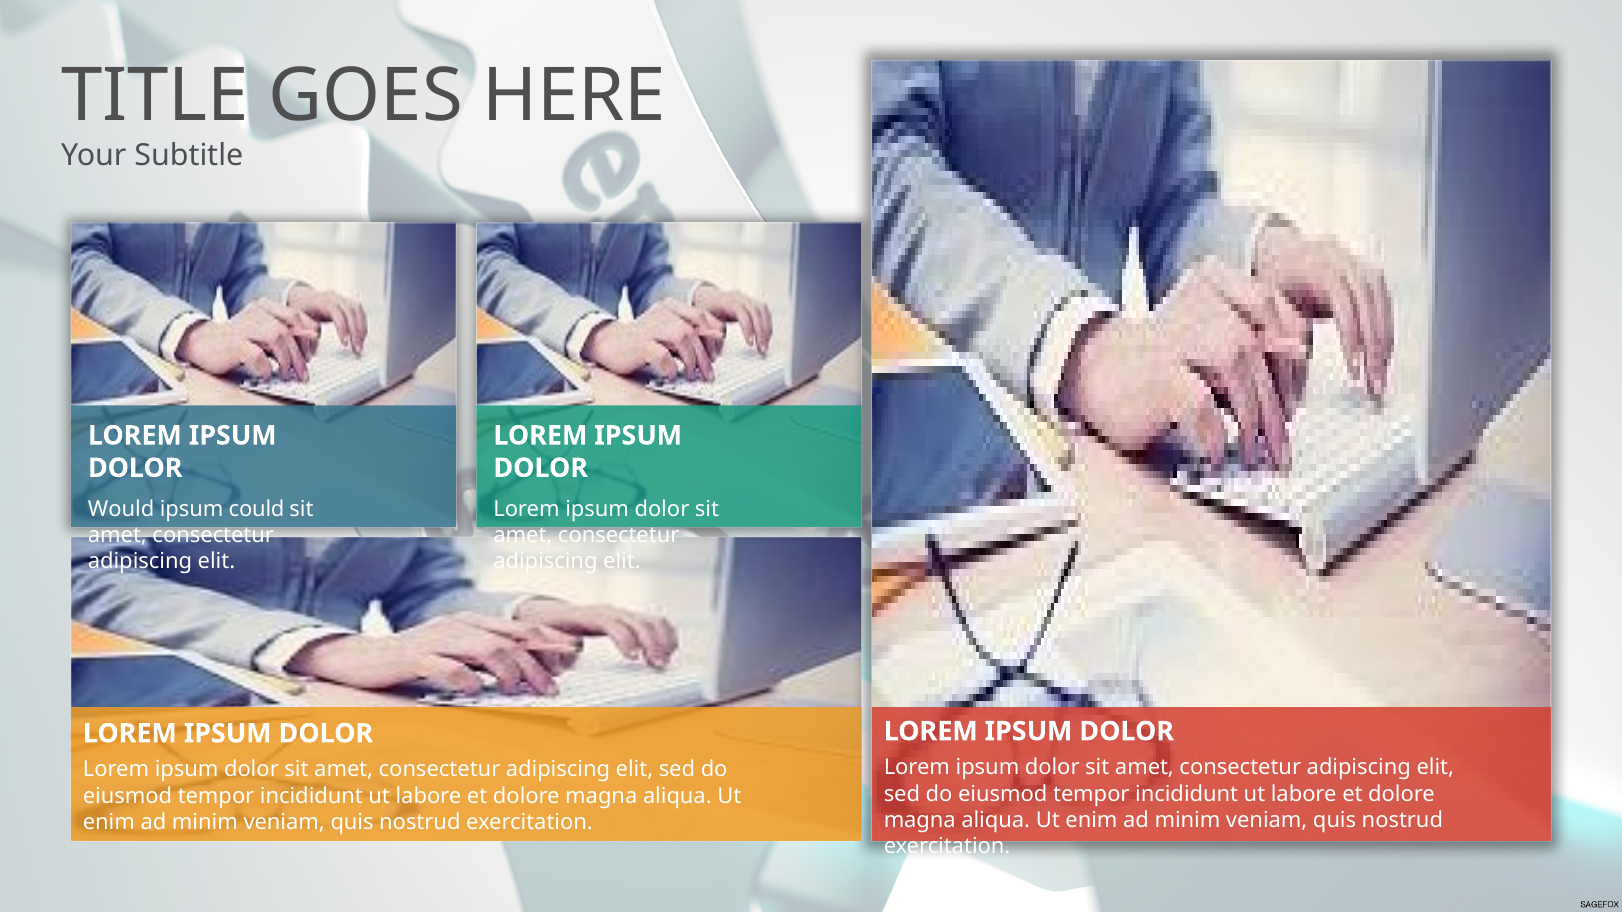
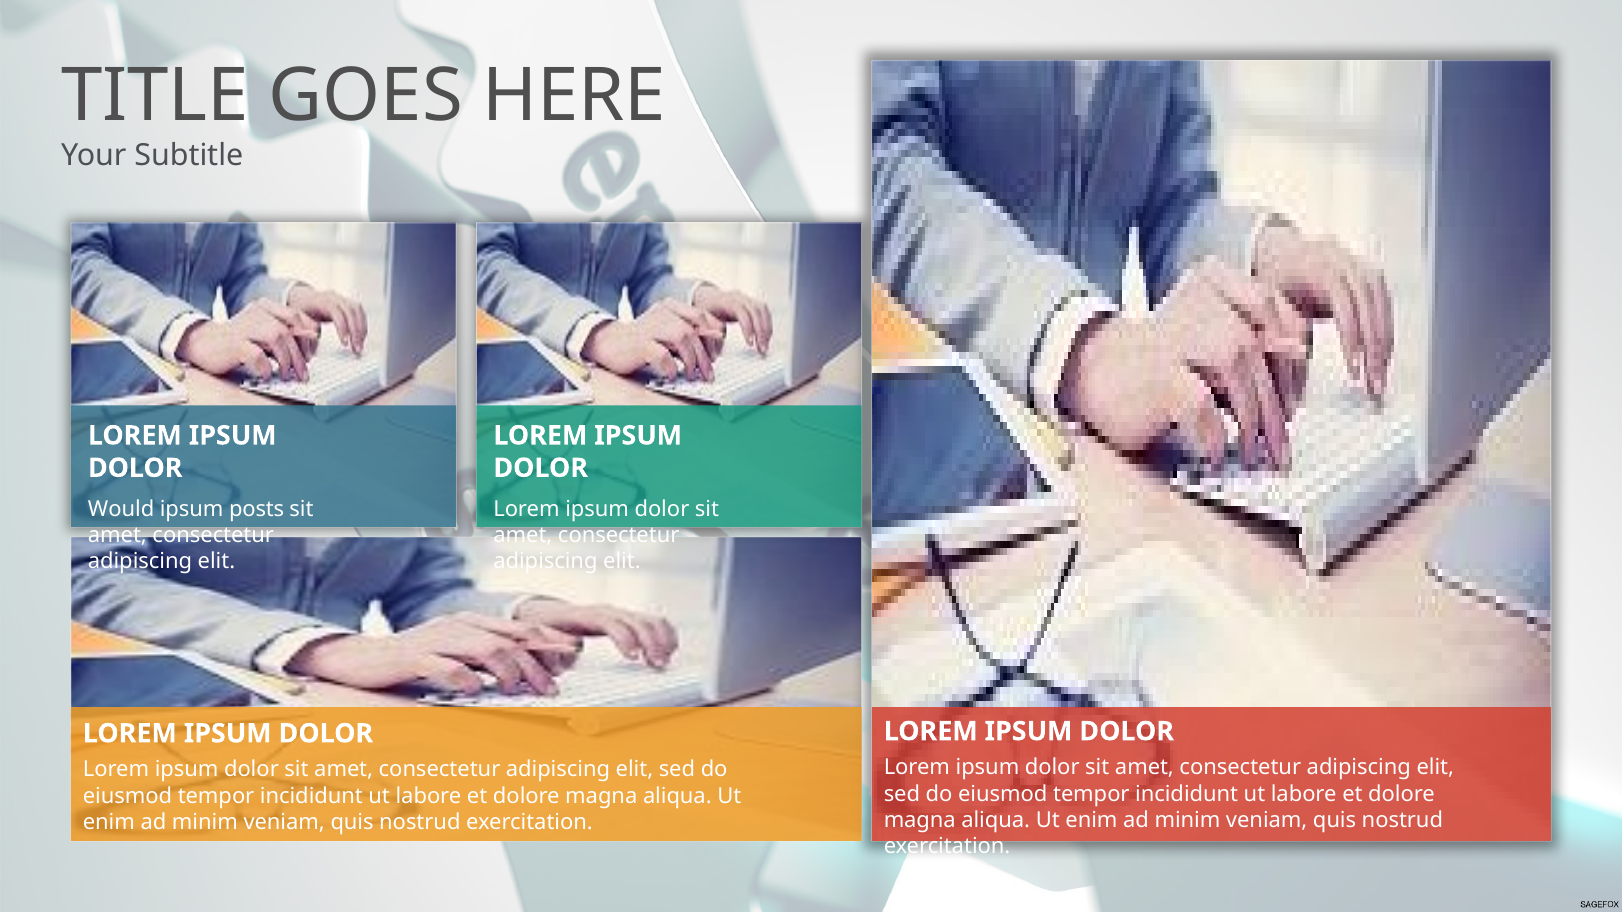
could: could -> posts (257, 509)
